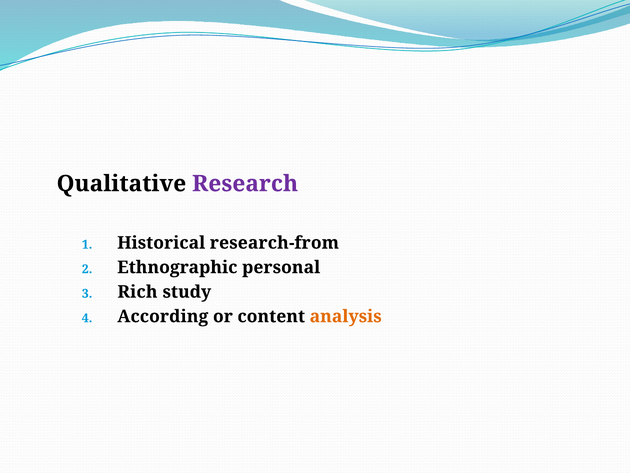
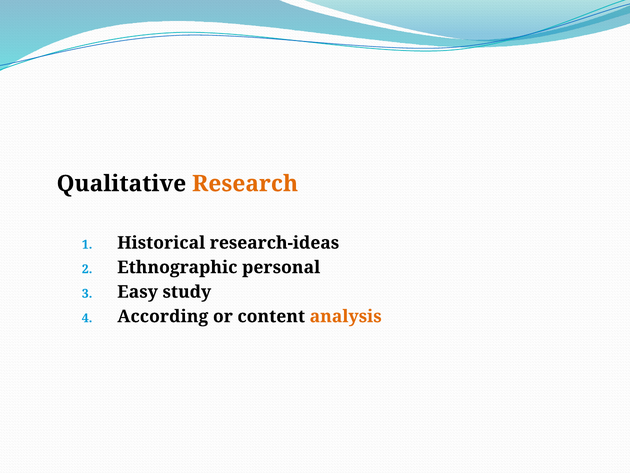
Research colour: purple -> orange (245, 184)
research-from: research-from -> research-ideas (274, 243)
Rich: Rich -> Easy (138, 292)
